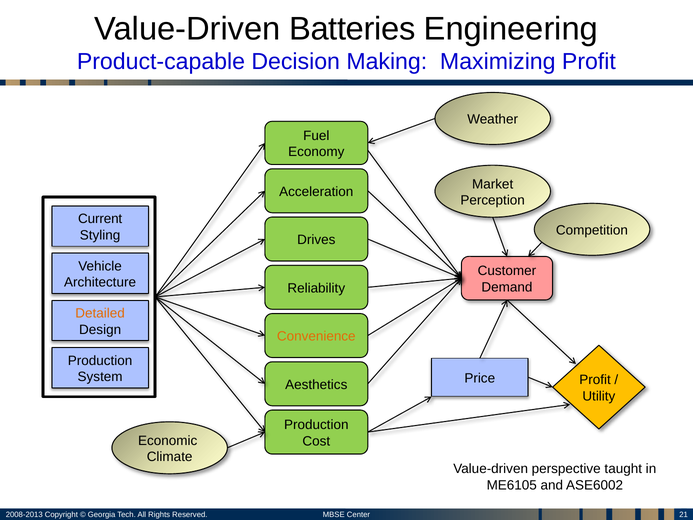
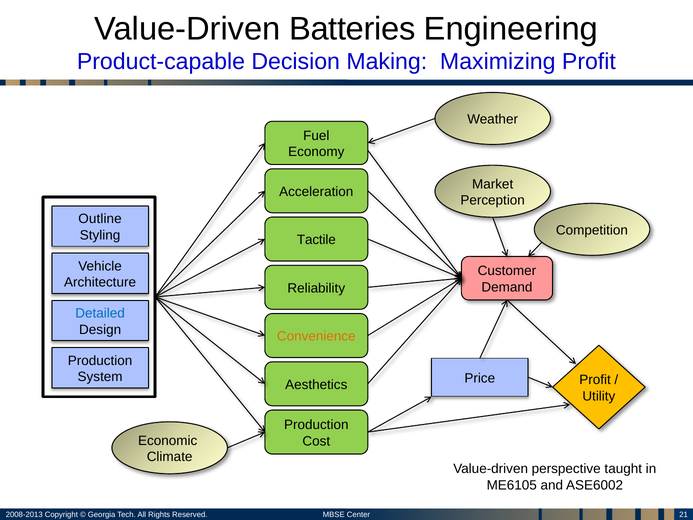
Current: Current -> Outline (100, 219)
Drives: Drives -> Tactile (316, 240)
Detailed colour: orange -> blue (100, 313)
